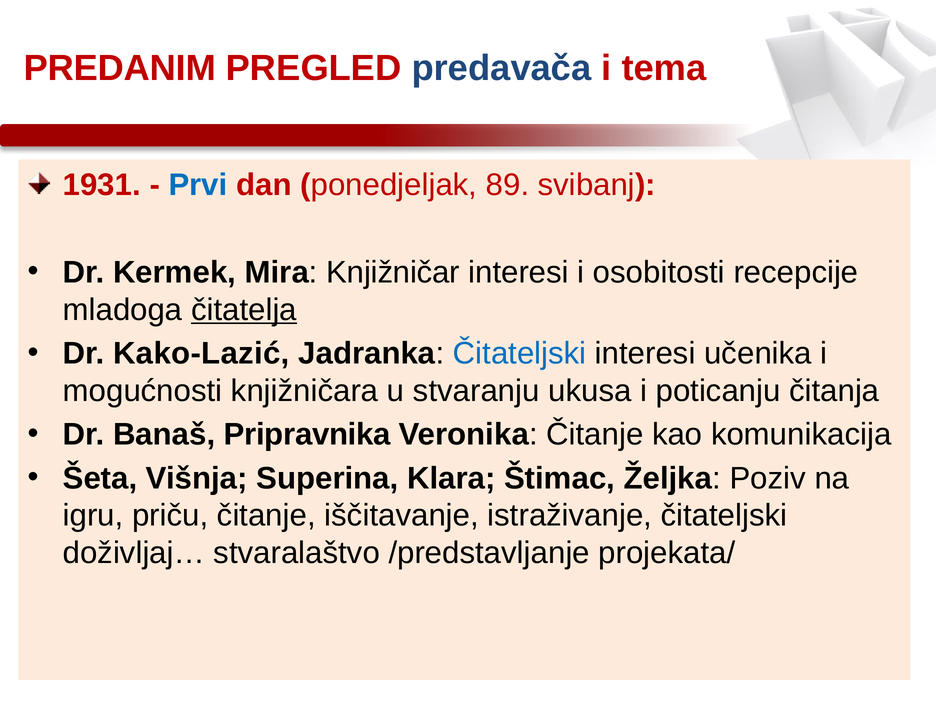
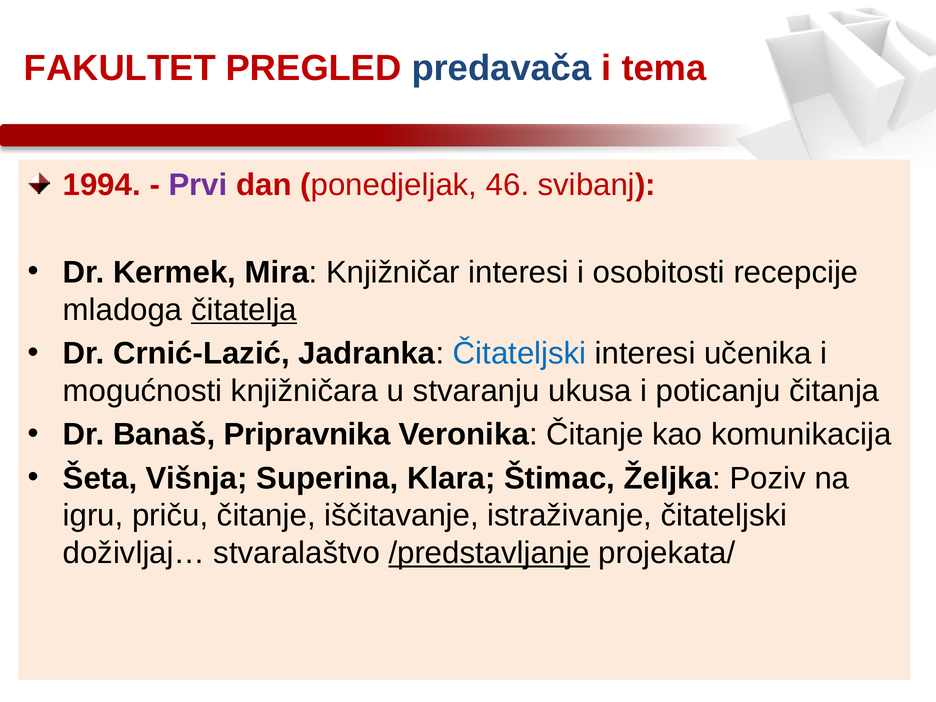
PREDANIM: PREDANIM -> FAKULTET (120, 68)
1931: 1931 -> 1994 (102, 185)
Prvi colour: blue -> purple (198, 185)
89: 89 -> 46 (508, 185)
Kako-Lazić: Kako-Lazić -> Crnić-Lazić (201, 353)
/predstavljanje underline: none -> present (489, 553)
